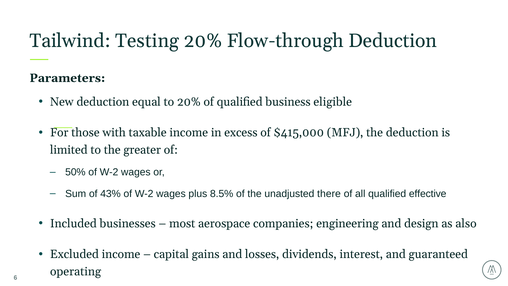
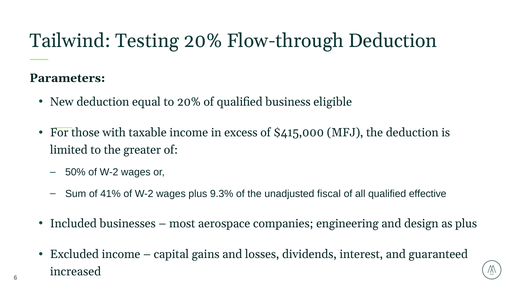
43%: 43% -> 41% (110, 194)
8.5%: 8.5% -> 9.3% (222, 194)
there: there -> fiscal (329, 194)
as also: also -> plus (466, 223)
operating: operating -> increased (76, 271)
